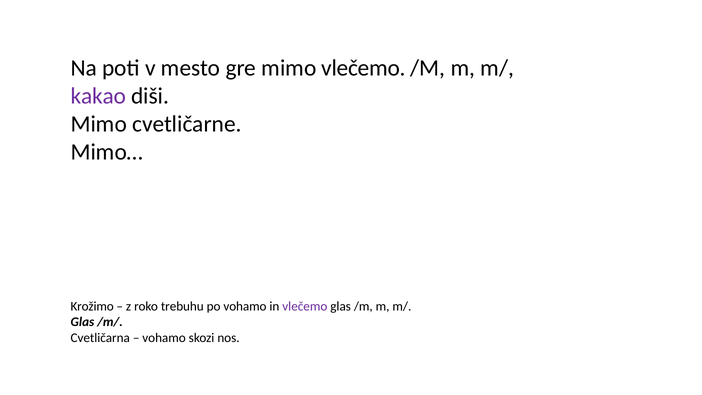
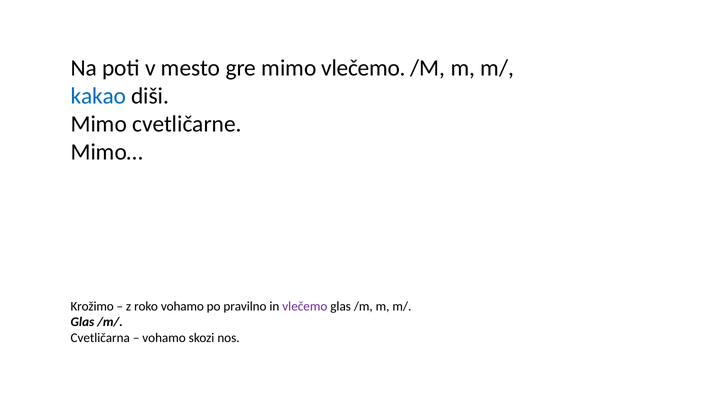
kakao colour: purple -> blue (98, 96)
roko trebuhu: trebuhu -> vohamo (182, 306)
po vohamo: vohamo -> pravilno (245, 306)
